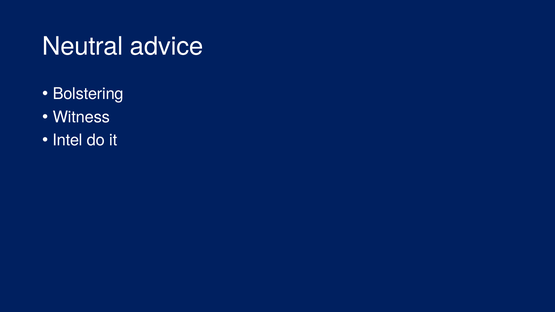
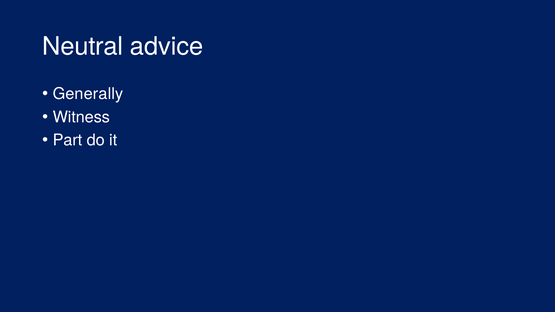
Bolstering: Bolstering -> Generally (88, 94)
Intel: Intel -> Part (68, 140)
